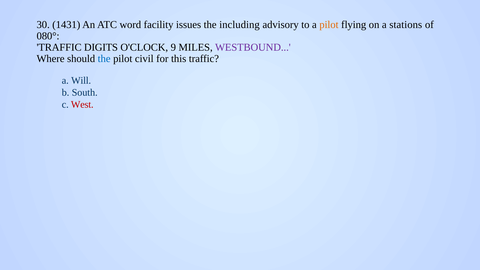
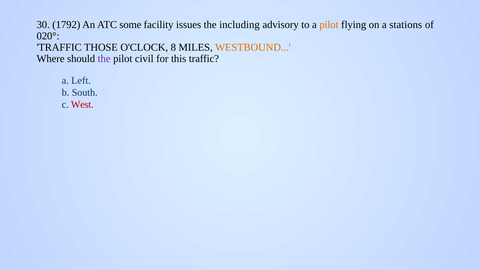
1431: 1431 -> 1792 (66, 25)
word: word -> some (130, 25)
080°: 080° -> 020° (48, 36)
DIGITS: DIGITS -> THOSE (101, 47)
9: 9 -> 8 (173, 47)
WESTBOUND colour: purple -> orange (253, 47)
the colour: blue -> purple (104, 59)
Will: Will -> Left (81, 80)
